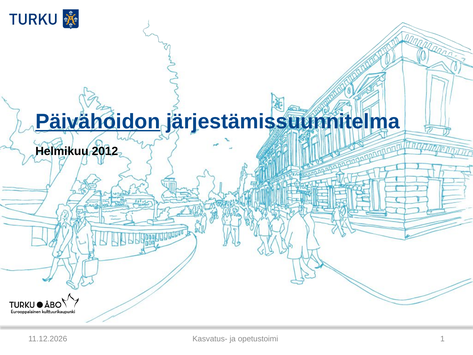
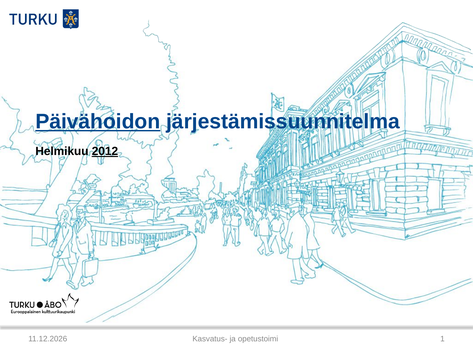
2012 underline: none -> present (105, 151)
